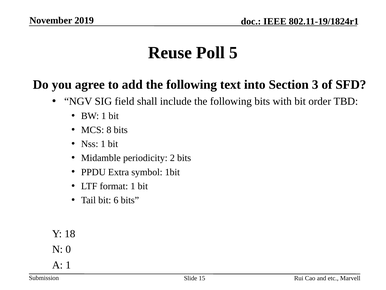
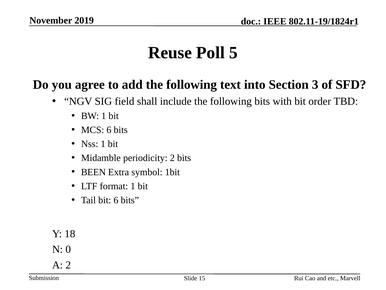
MCS 8: 8 -> 6 (109, 130)
PPDU: PPDU -> BEEN (93, 172)
A 1: 1 -> 2 (68, 265)
